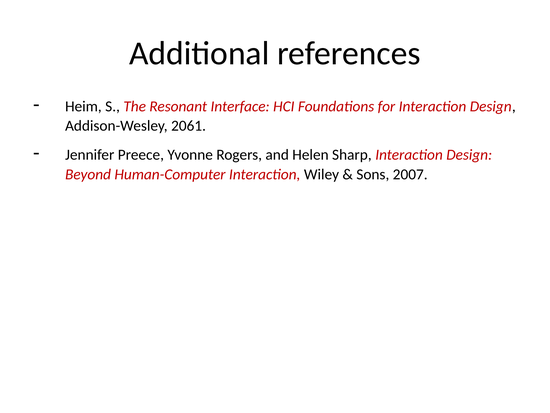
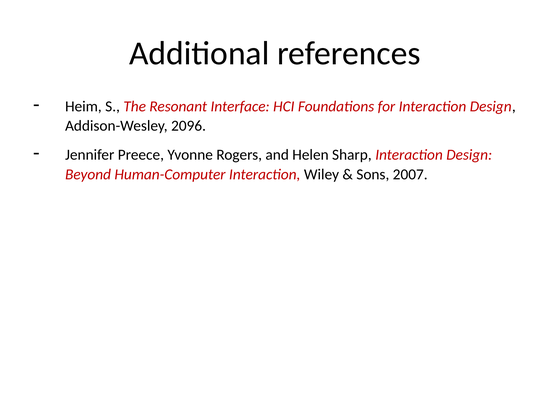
2061: 2061 -> 2096 (189, 126)
